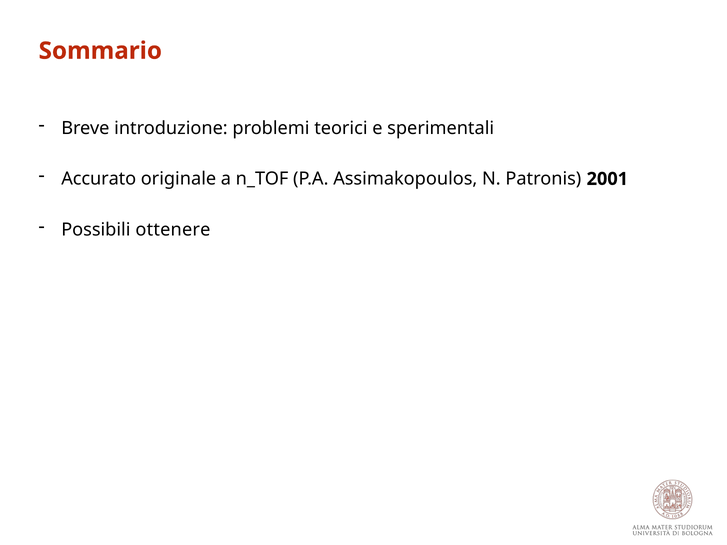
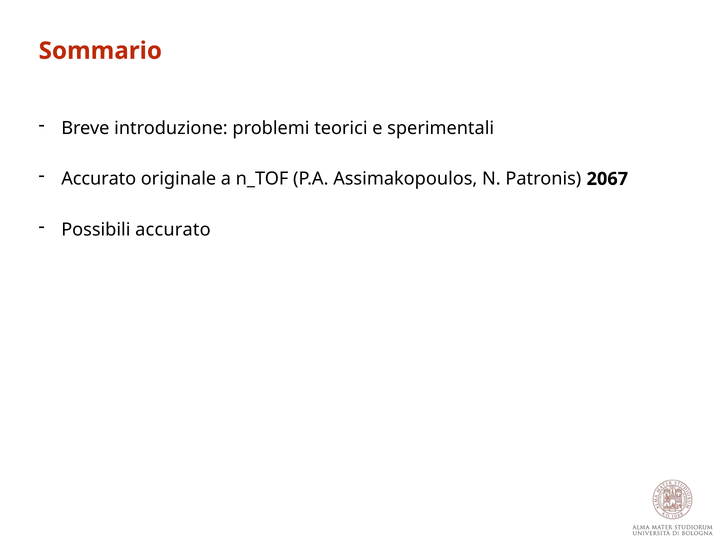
2001: 2001 -> 2067 (607, 179)
Possibili ottenere: ottenere -> accurato (173, 230)
